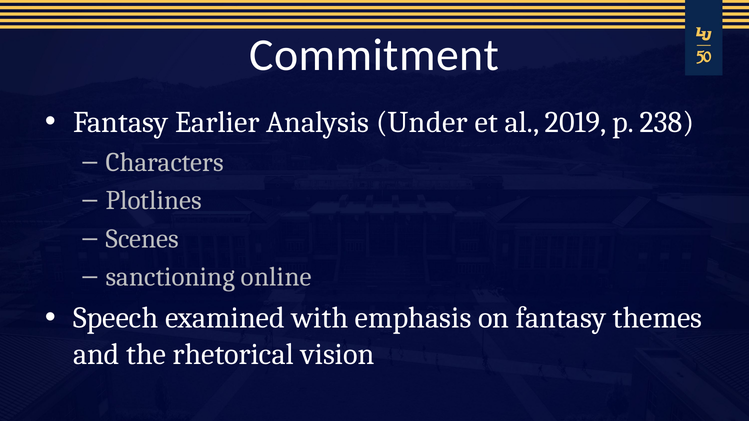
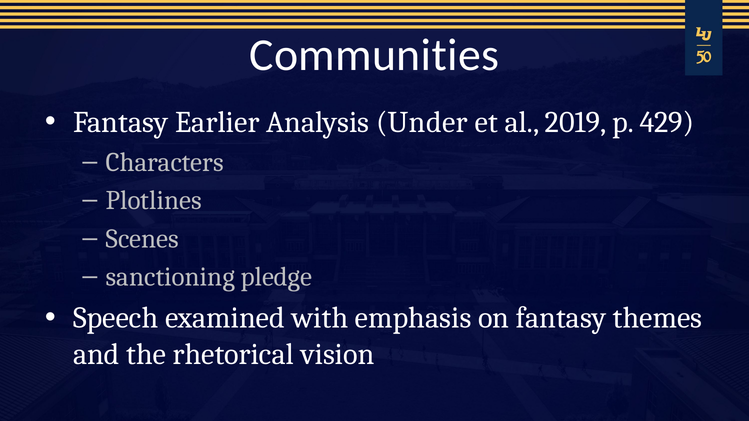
Commitment: Commitment -> Communities (374, 55)
238: 238 -> 429 (667, 122)
online: online -> pledge (277, 277)
